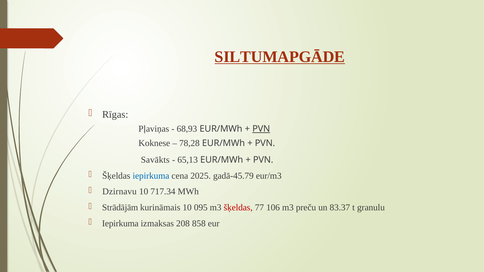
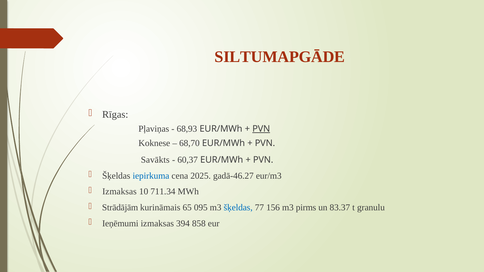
SILTUMAPGĀDE underline: present -> none (280, 57)
78,28: 78,28 -> 68,70 (189, 143)
65,13: 65,13 -> 60,37 (188, 160)
gadā-45.79: gadā-45.79 -> gadā-46.27 (233, 176)
Dzirnavu: Dzirnavu -> Izmaksas (119, 192)
717.34: 717.34 -> 711.34 (163, 192)
kurināmais 10: 10 -> 65 (187, 208)
šķeldas colour: red -> blue (238, 208)
106: 106 -> 156 (273, 208)
preču: preču -> pirms (306, 208)
Iepirkuma: Iepirkuma -> Ieņēmumi (120, 224)
208: 208 -> 394 (183, 224)
